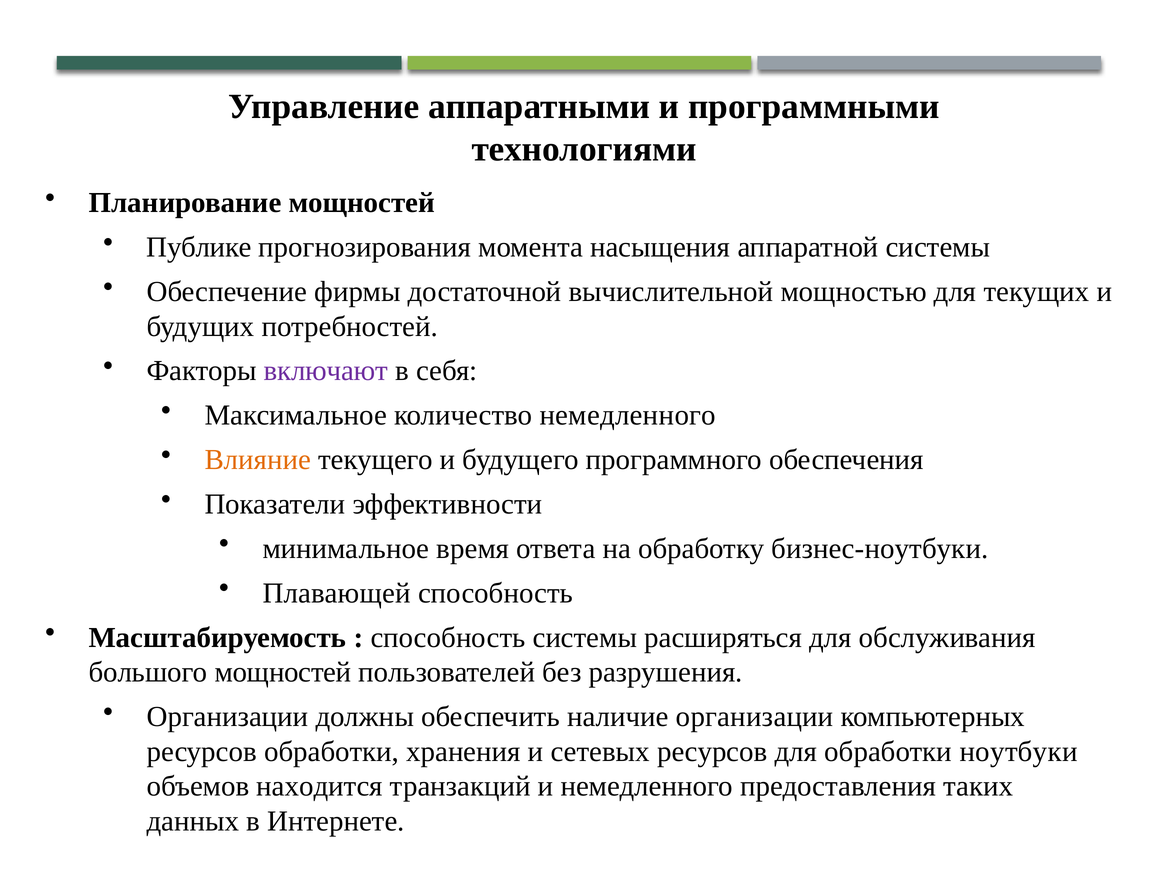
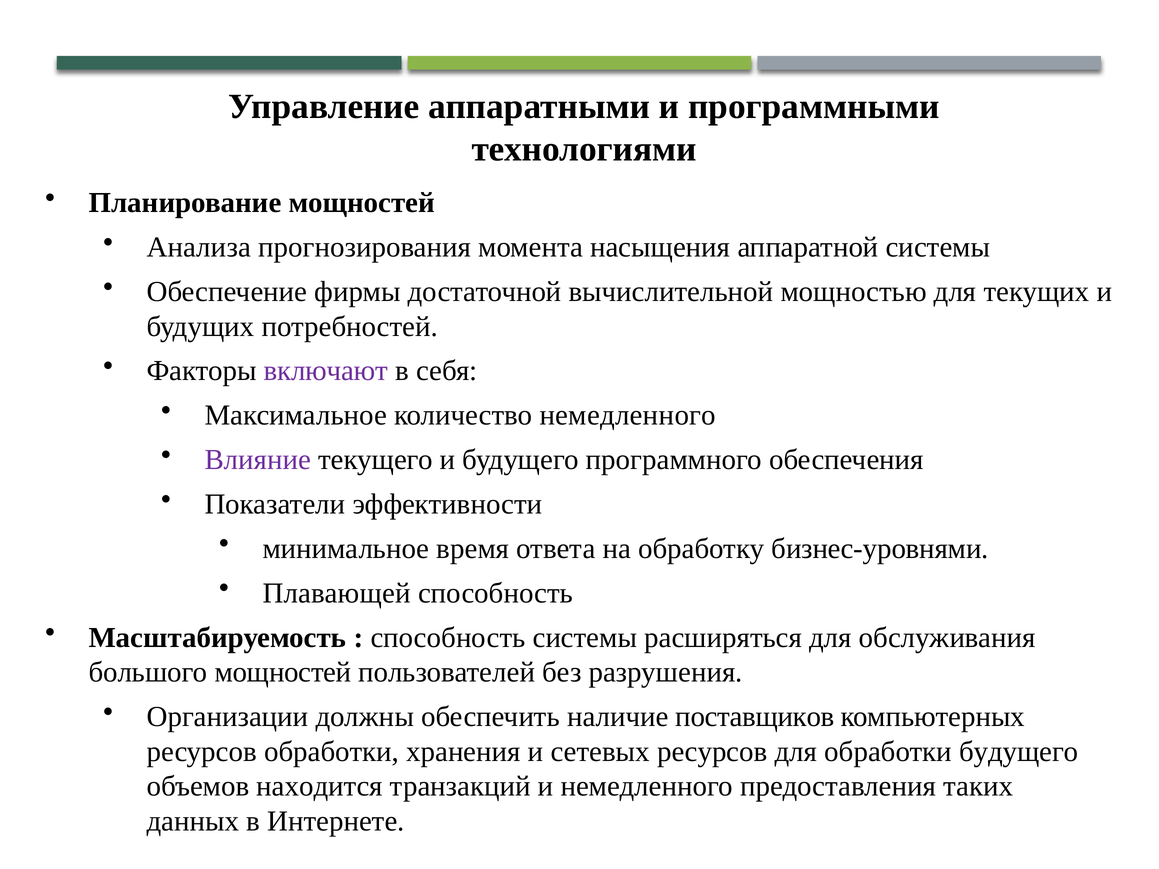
Публике: Публике -> Анализа (199, 247)
Влияние colour: orange -> purple (258, 460)
бизнес-ноутбуки: бизнес-ноутбуки -> бизнес-уровнями (880, 549)
наличие организации: организации -> поставщиков (755, 717)
обработки ноутбуки: ноутбуки -> будущего (1019, 752)
